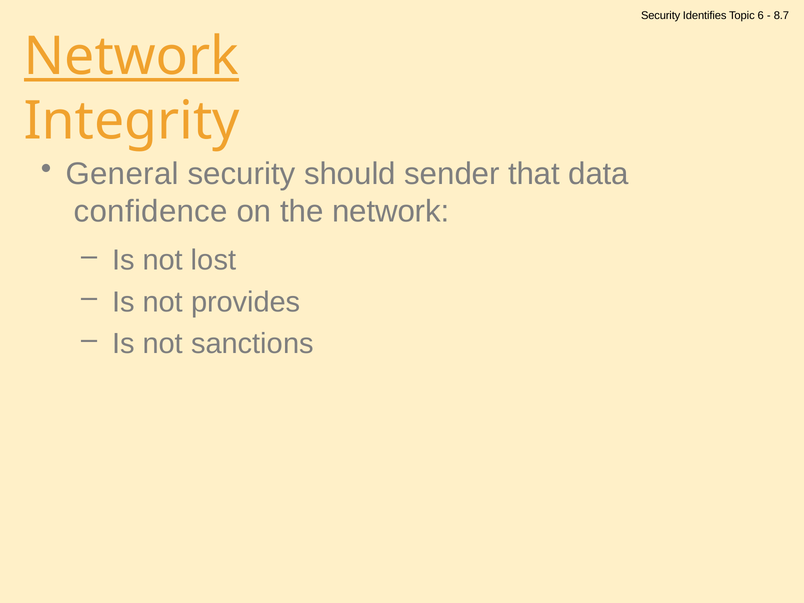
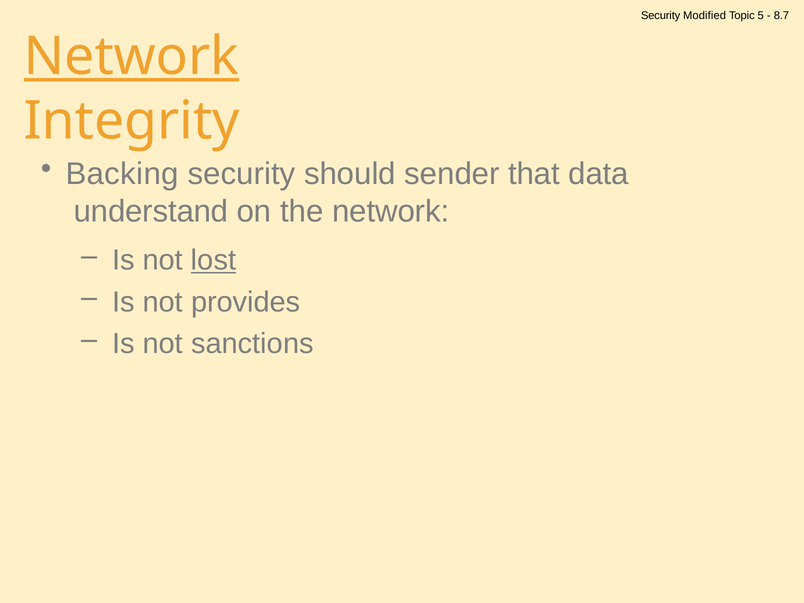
Identifies: Identifies -> Modified (705, 16)
6: 6 -> 5 (761, 16)
General: General -> Backing (122, 174)
confidence: confidence -> understand (151, 211)
lost underline: none -> present (214, 260)
